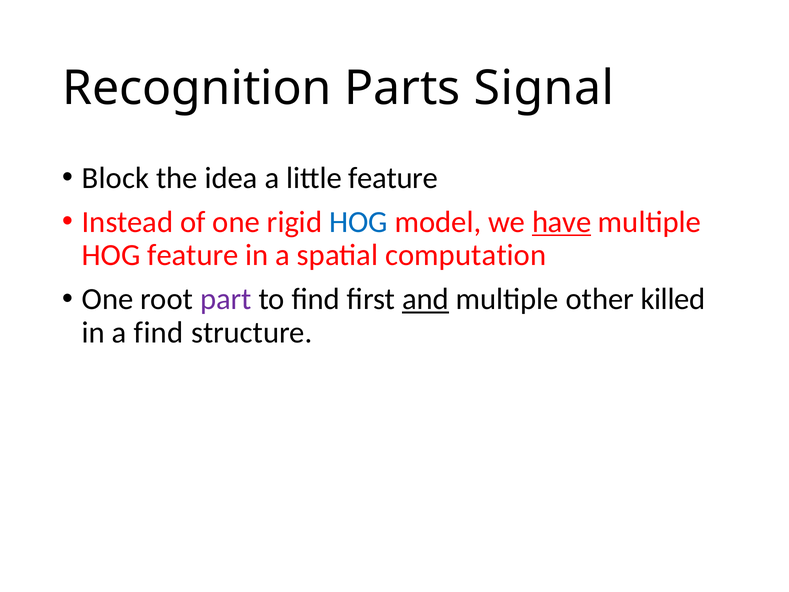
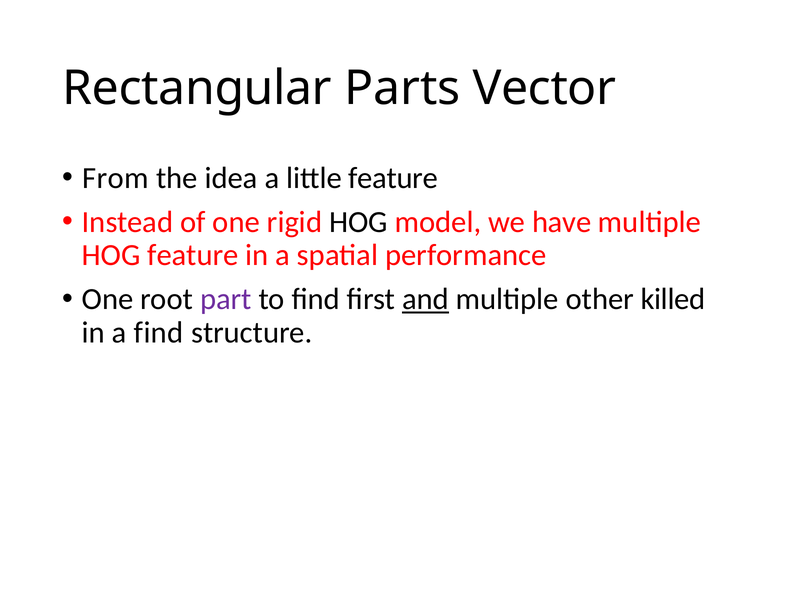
Recognition: Recognition -> Rectangular (197, 88)
Signal: Signal -> Vector (544, 88)
Block: Block -> From (115, 178)
HOG colour: blue -> black (358, 222)
have underline: present -> none (562, 222)
computation: computation -> performance (466, 255)
